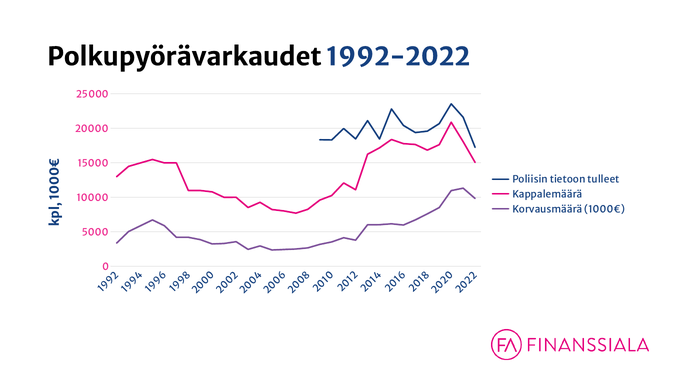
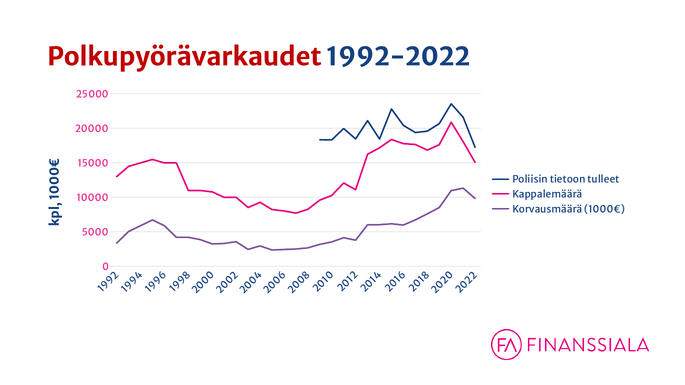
Polkupyörävarkaudet colour: black -> red (184, 57)
